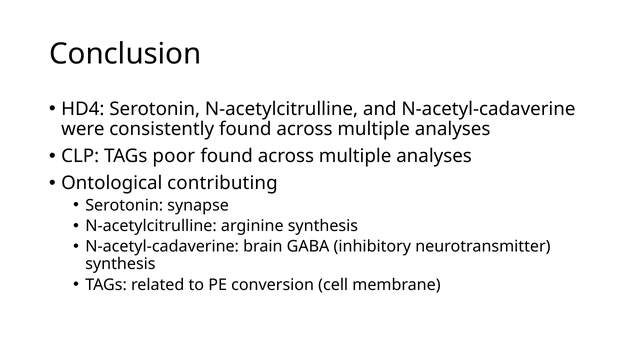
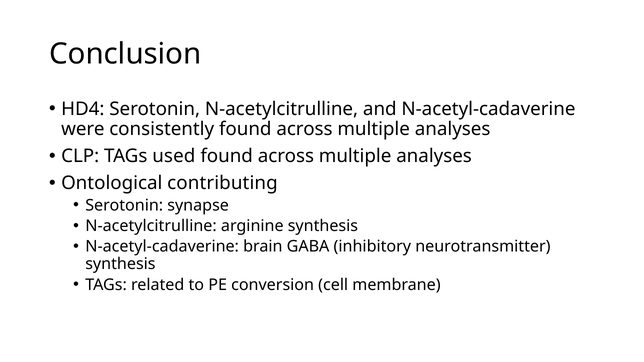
poor: poor -> used (174, 156)
